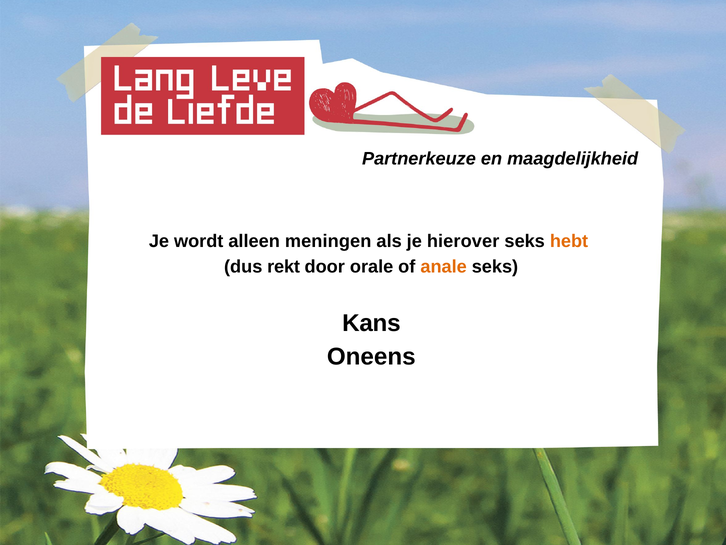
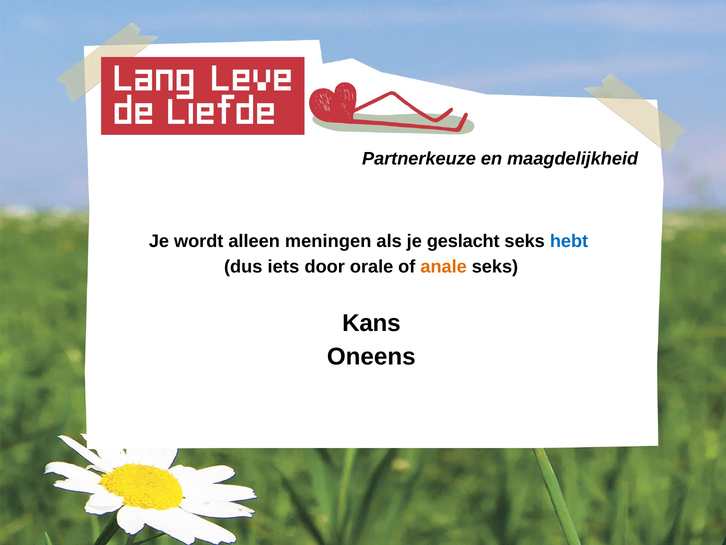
hierover: hierover -> geslacht (463, 241)
hebt colour: orange -> blue (569, 241)
rekt: rekt -> iets (283, 267)
